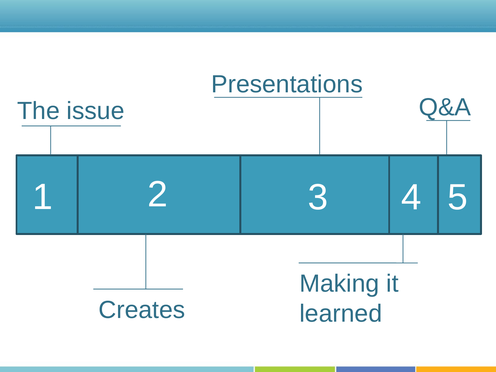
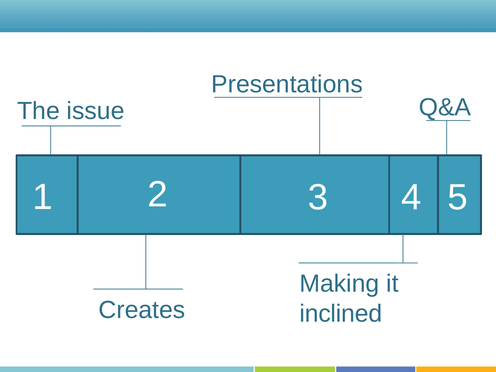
learned: learned -> inclined (341, 314)
